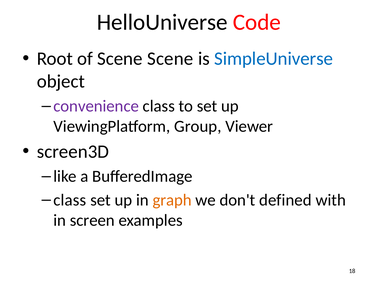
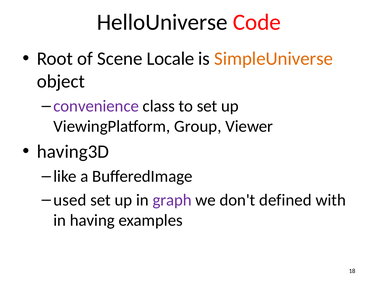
Scene Scene: Scene -> Locale (170, 59)
SimpleUniverse colour: blue -> orange (274, 59)
screen3D: screen3D -> having3D (73, 151)
class: class -> used (70, 200)
graph colour: orange -> purple (172, 200)
screen: screen -> having (92, 220)
